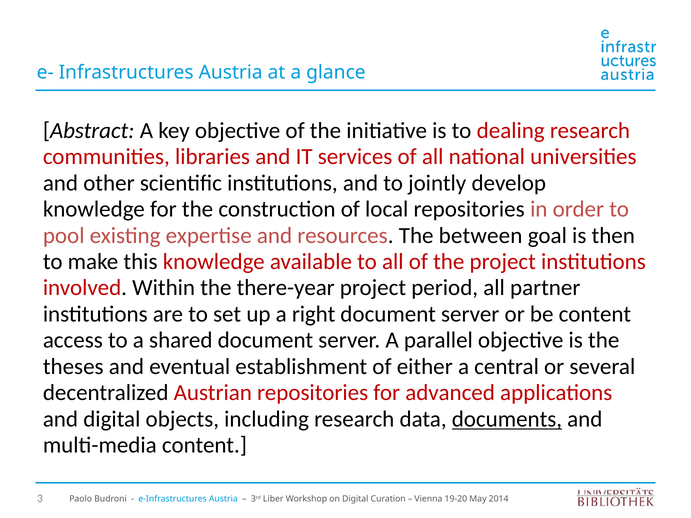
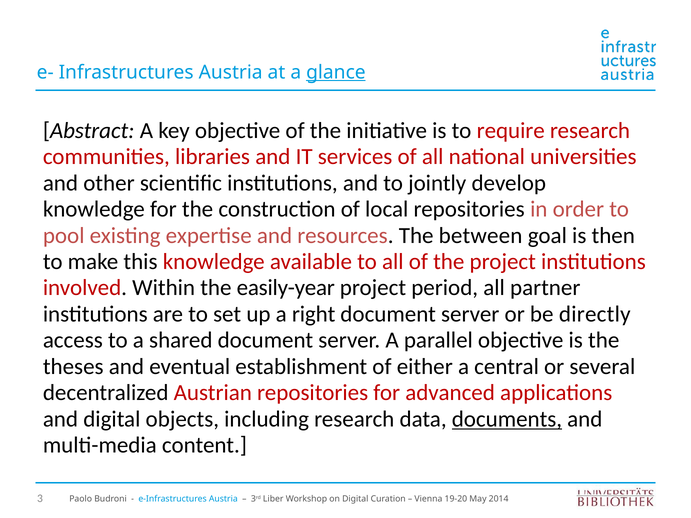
glance underline: none -> present (336, 72)
dealing: dealing -> require (511, 131)
there-year: there-year -> easily-year (286, 288)
be content: content -> directly (595, 314)
